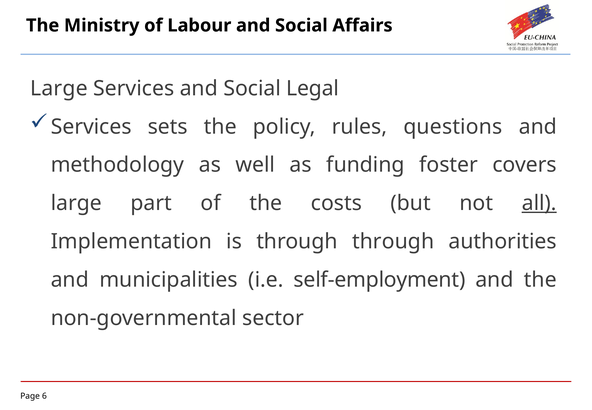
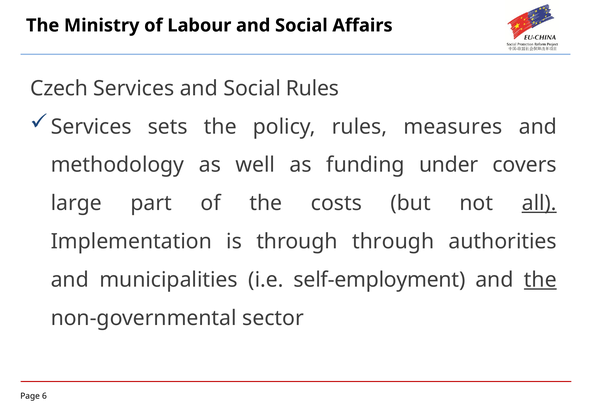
Large: Large -> Czech (59, 88)
Social Legal: Legal -> Rules (313, 88)
questions: questions -> measures (453, 127)
foster: foster -> under (449, 165)
the underline: none -> present (540, 280)
